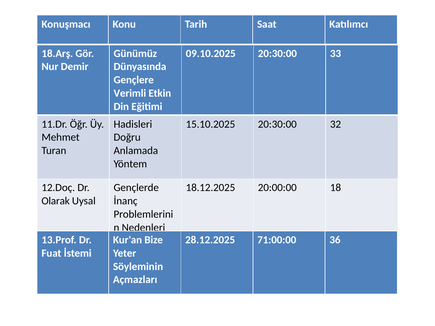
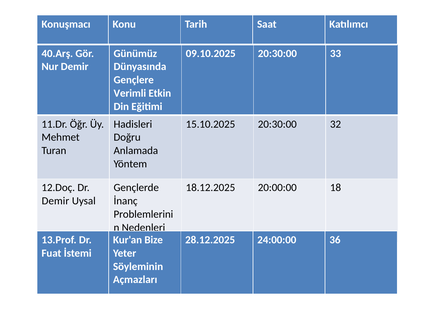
18.Arş: 18.Arş -> 40.Arş (57, 54)
Olarak: Olarak -> Demir (55, 201)
71:00:00: 71:00:00 -> 24:00:00 (277, 240)
